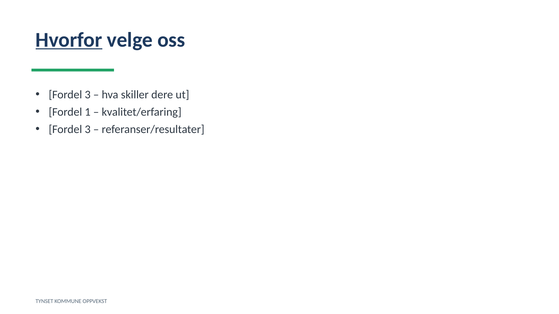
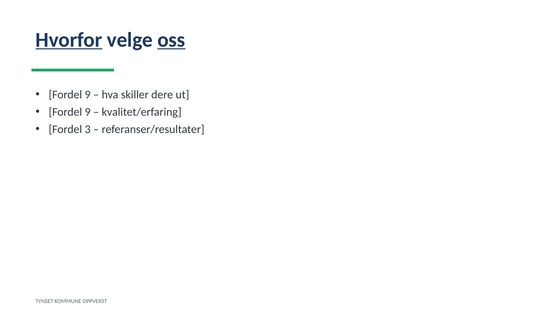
oss underline: none -> present (171, 40)
3: 3 -> 9 (88, 95)
1: 1 -> 9 (88, 112)
